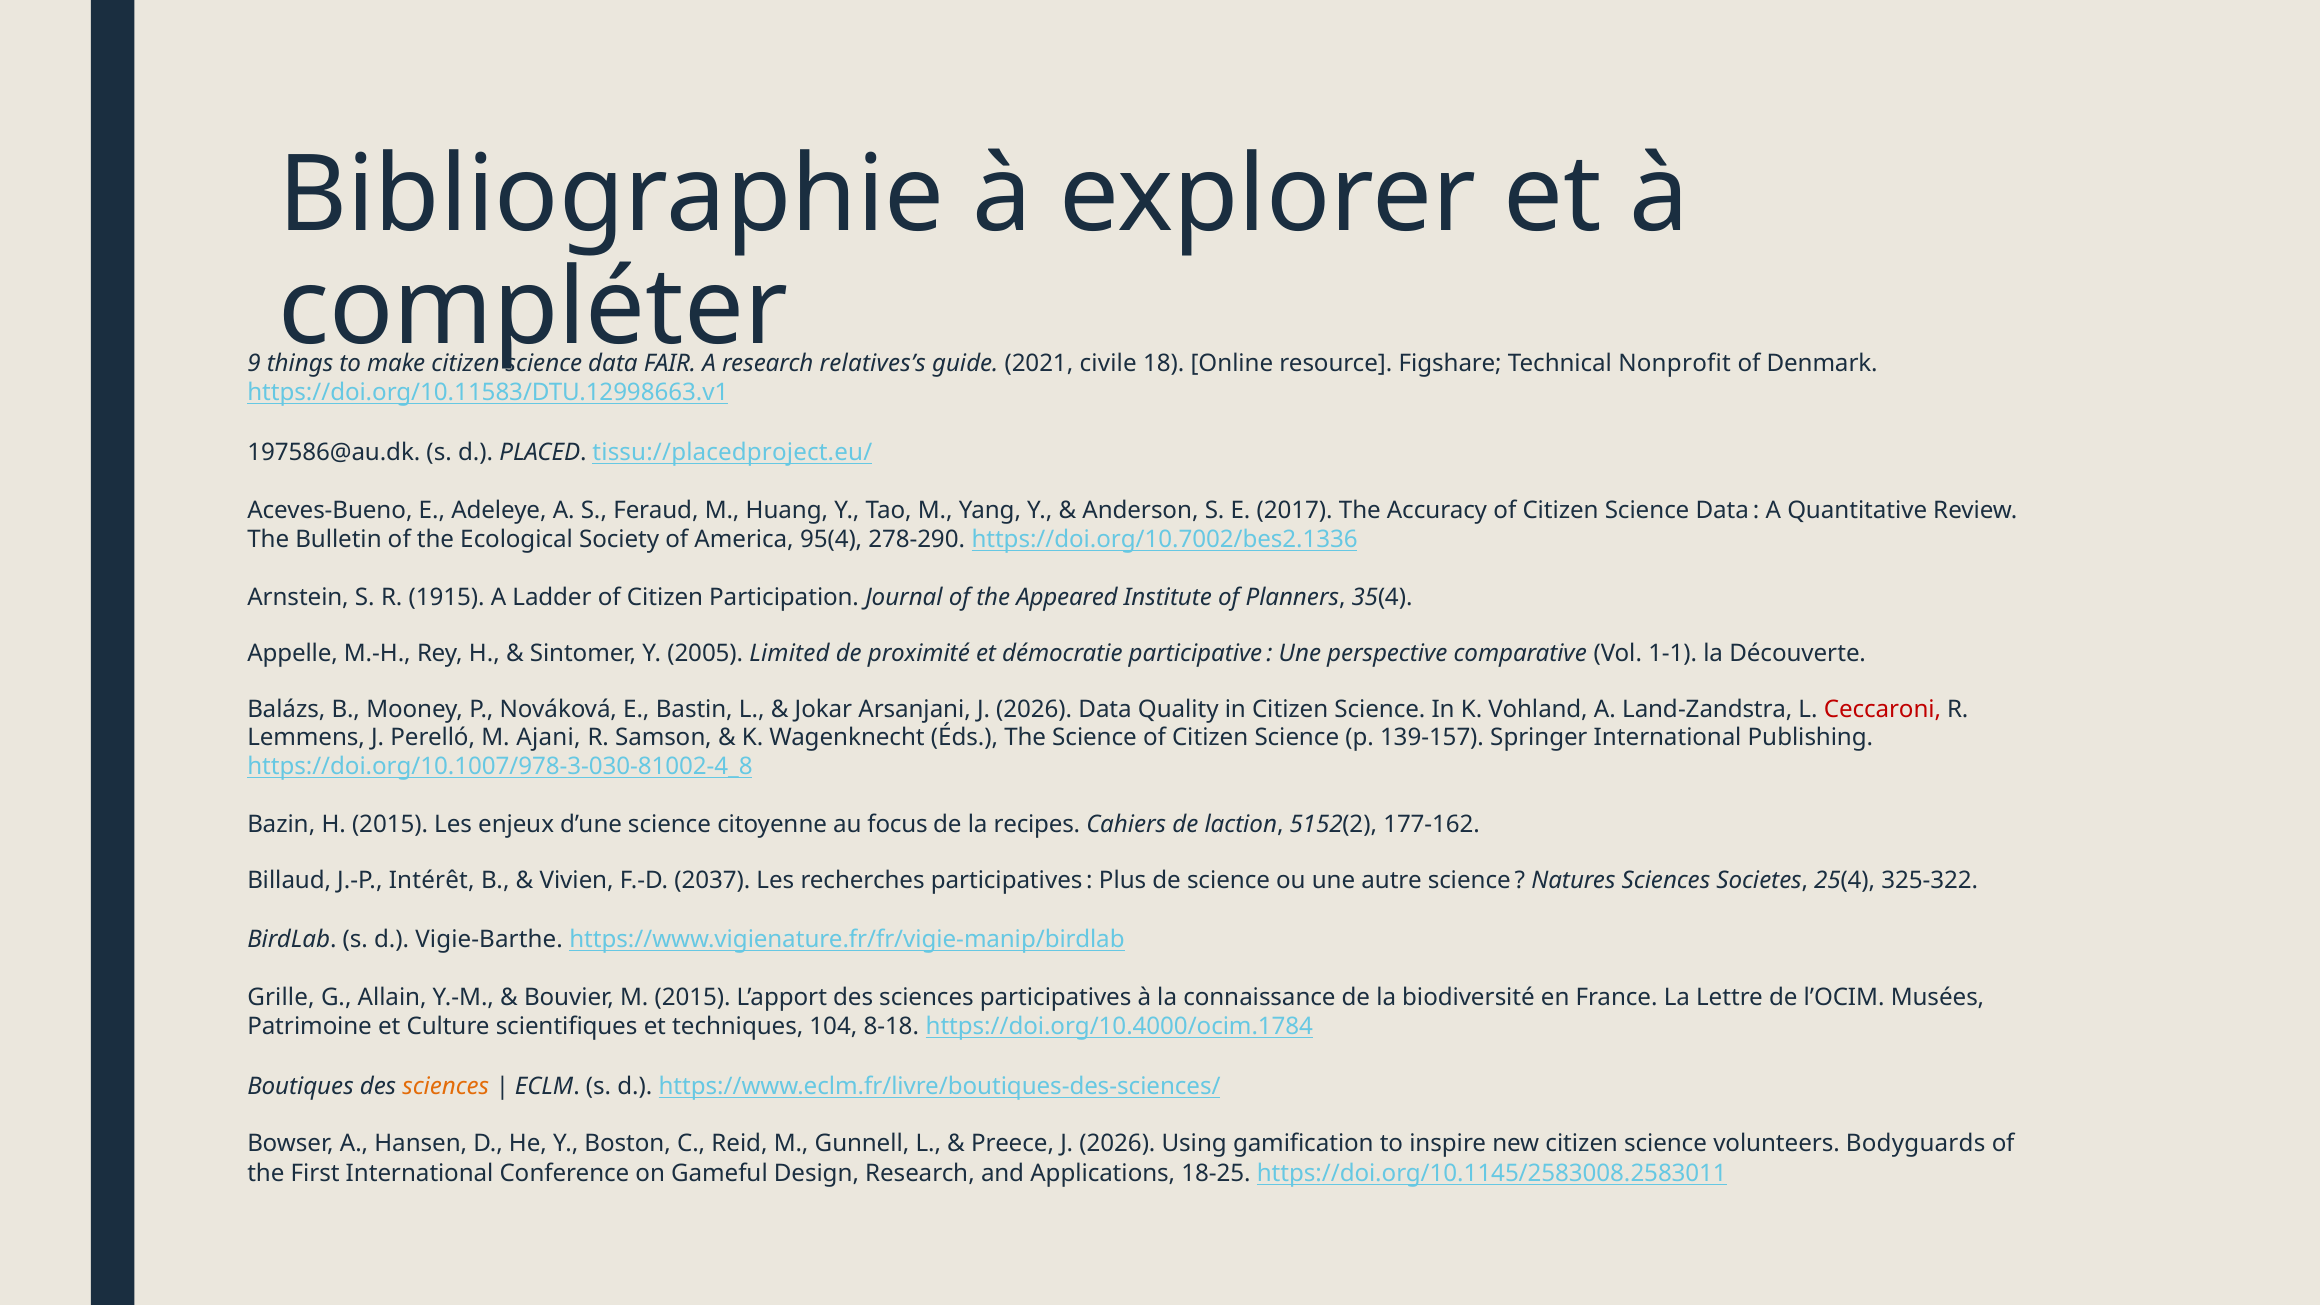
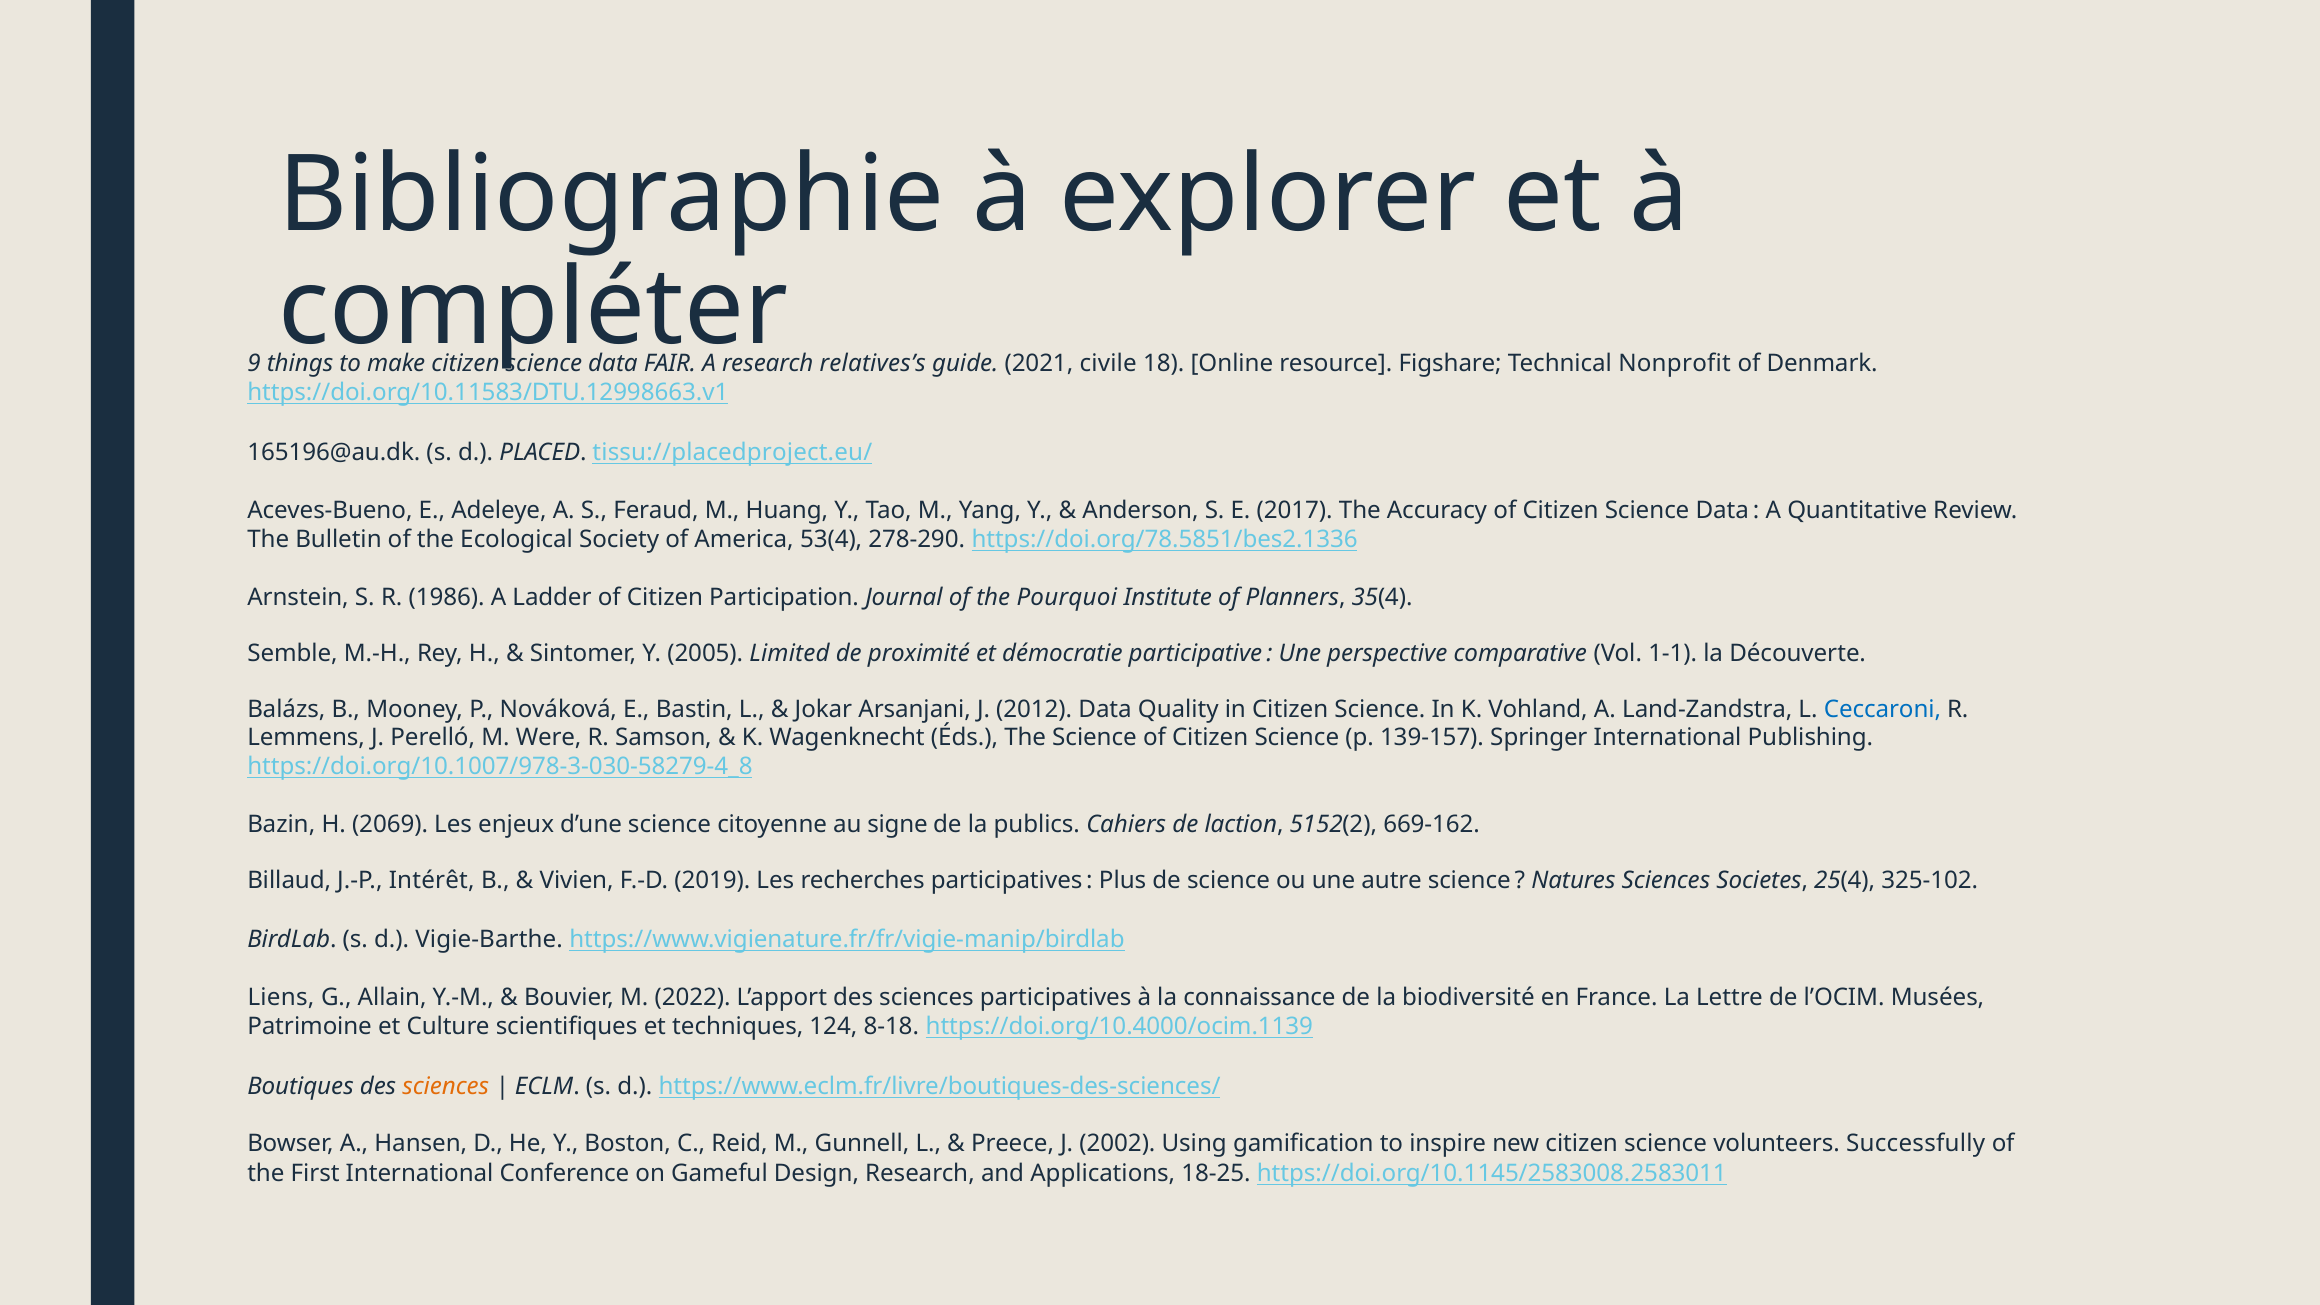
197586@au.dk: 197586@au.dk -> 165196@au.dk (334, 453)
95(4: 95(4 -> 53(4 (831, 540)
https://doi.org/10.7002/bes2.1336: https://doi.org/10.7002/bes2.1336 -> https://doi.org/78.5851/bes2.1336 (1165, 540)
1915: 1915 -> 1986 (447, 597)
Appeared: Appeared -> Pourquoi (1067, 597)
Appelle: Appelle -> Semble (293, 654)
Arsanjani J 2026: 2026 -> 2012 (1034, 710)
Ceccaroni colour: red -> blue (1882, 710)
Ajani: Ajani -> Were (549, 737)
https://doi.org/10.1007/978-3-030-81002-4_8: https://doi.org/10.1007/978-3-030-81002-4_8 -> https://doi.org/10.1007/978-3-030-58279-4_8 (500, 767)
H 2015: 2015 -> 2069 (390, 824)
focus: focus -> signe (898, 824)
recipes: recipes -> publics (1037, 824)
177‑162: 177‑162 -> 669‑162 (1432, 824)
2037: 2037 -> 2019 (712, 881)
325‑322: 325‑322 -> 325‑102 (1930, 881)
Grille: Grille -> Liens (281, 997)
M 2015: 2015 -> 2022 (693, 997)
104: 104 -> 124 (833, 1027)
https://doi.org/10.4000/ocim.1784: https://doi.org/10.4000/ocim.1784 -> https://doi.org/10.4000/ocim.1139 (1119, 1027)
Preece J 2026: 2026 -> 2002 (1117, 1144)
Bodyguards: Bodyguards -> Successfully (1916, 1144)
